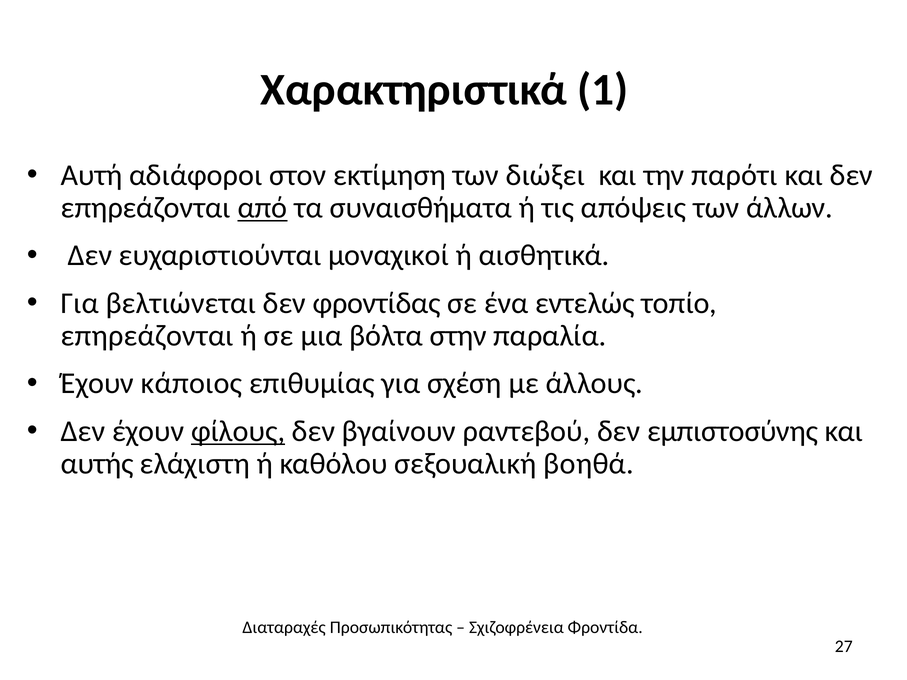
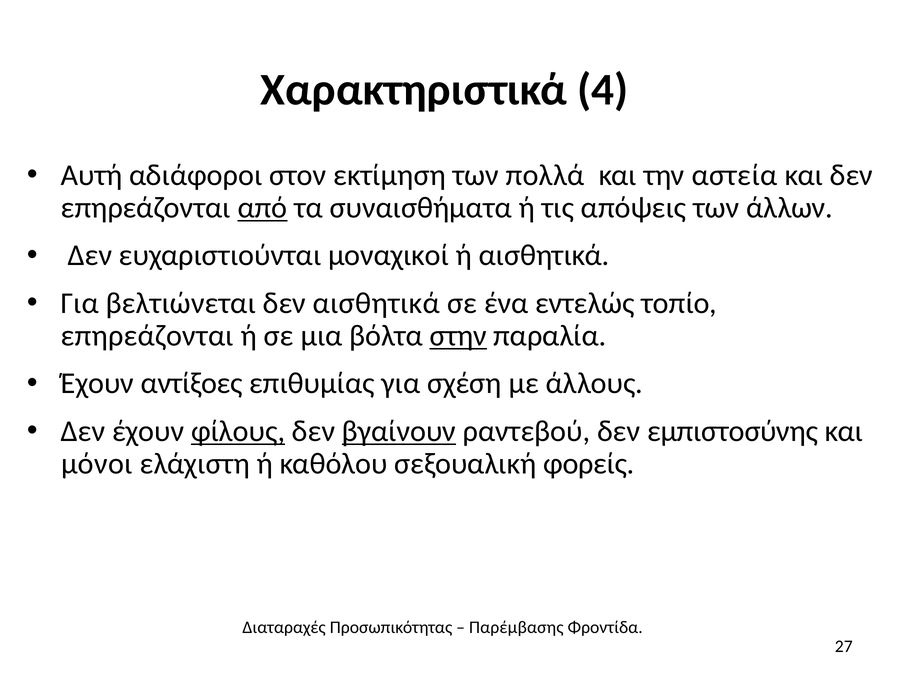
1: 1 -> 4 (603, 90)
διώξει: διώξει -> πολλά (545, 175)
παρότι: παρότι -> αστεία (734, 175)
δεν φροντίδας: φροντίδας -> αισθητικά (376, 303)
στην underline: none -> present (458, 336)
κάποιος: κάποιος -> αντίξοες (192, 384)
βγαίνουν underline: none -> present (399, 431)
αυτής: αυτής -> μόνοι (97, 464)
βοηθά: βοηθά -> φορείς (589, 464)
Σχιζοφρένεια: Σχιζοφρένεια -> Παρέμβασης (516, 628)
